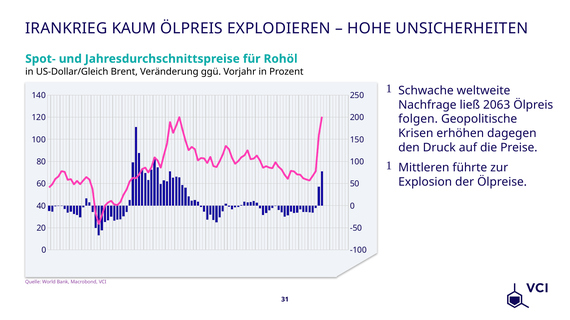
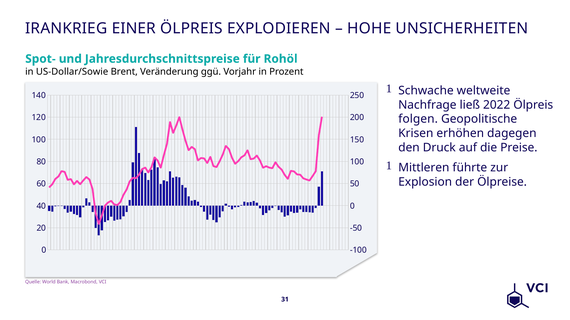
KAUM: KAUM -> EINER (134, 29)
US-Dollar/Gleich: US-Dollar/Gleich -> US-Dollar/Sowie (72, 72)
2063: 2063 -> 2022 (497, 105)
